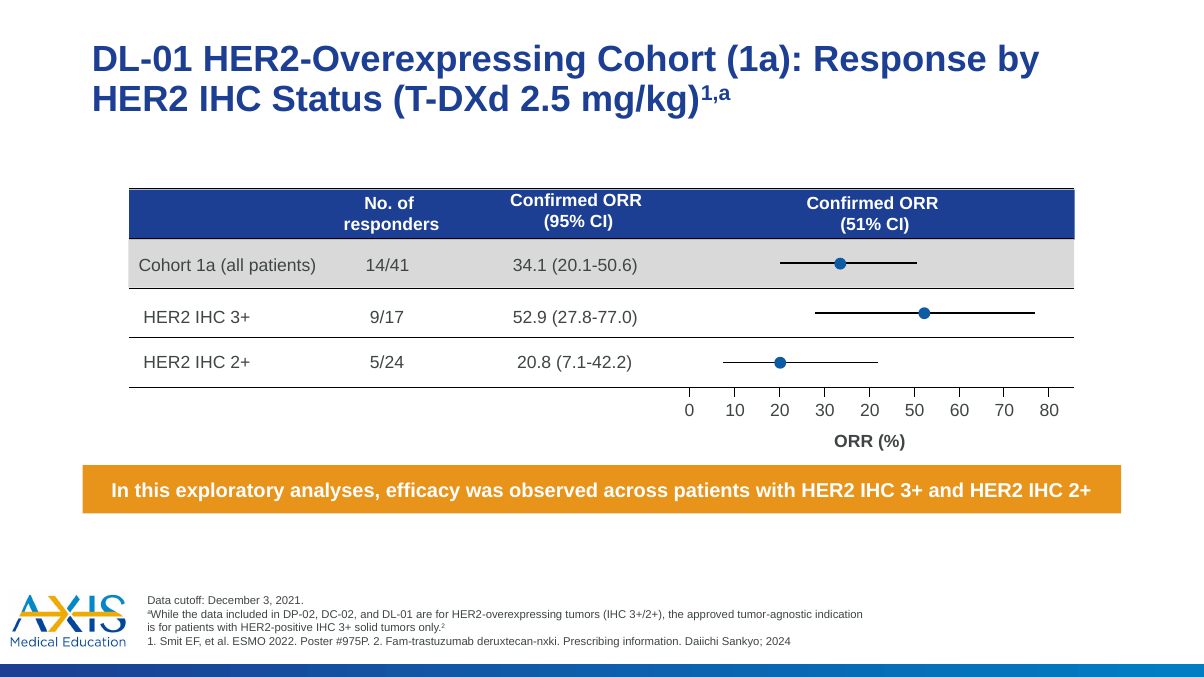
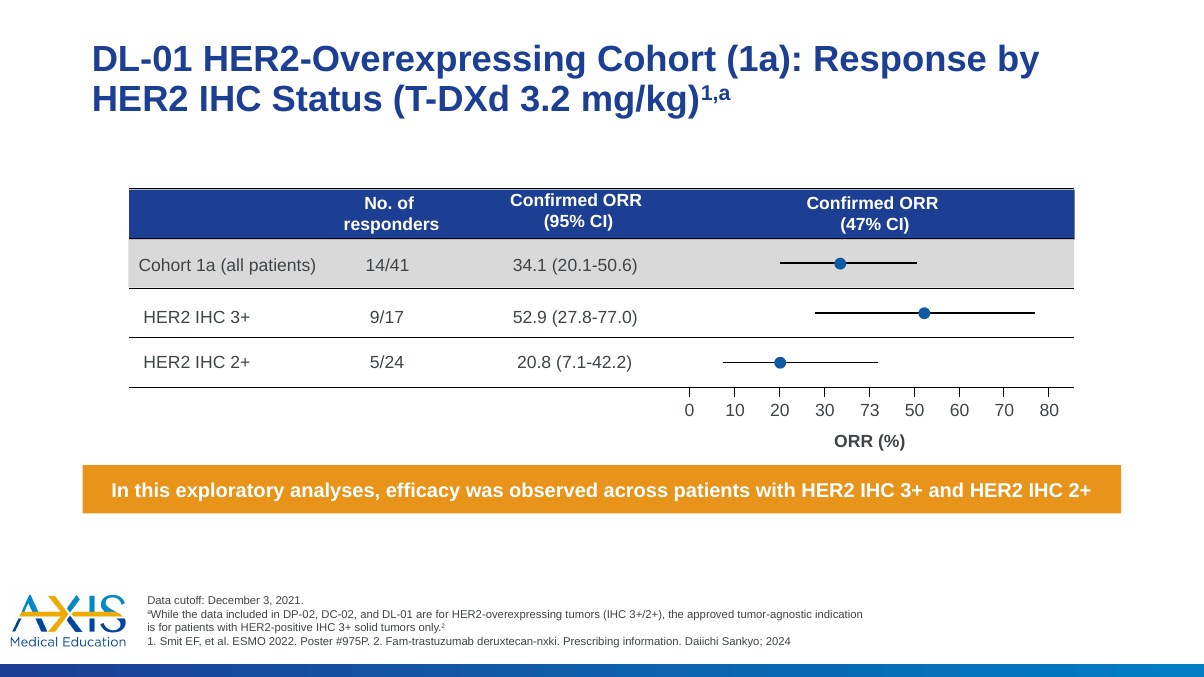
2.5: 2.5 -> 3.2 (545, 99)
51%: 51% -> 47% (861, 224)
30 20: 20 -> 73 (870, 411)
